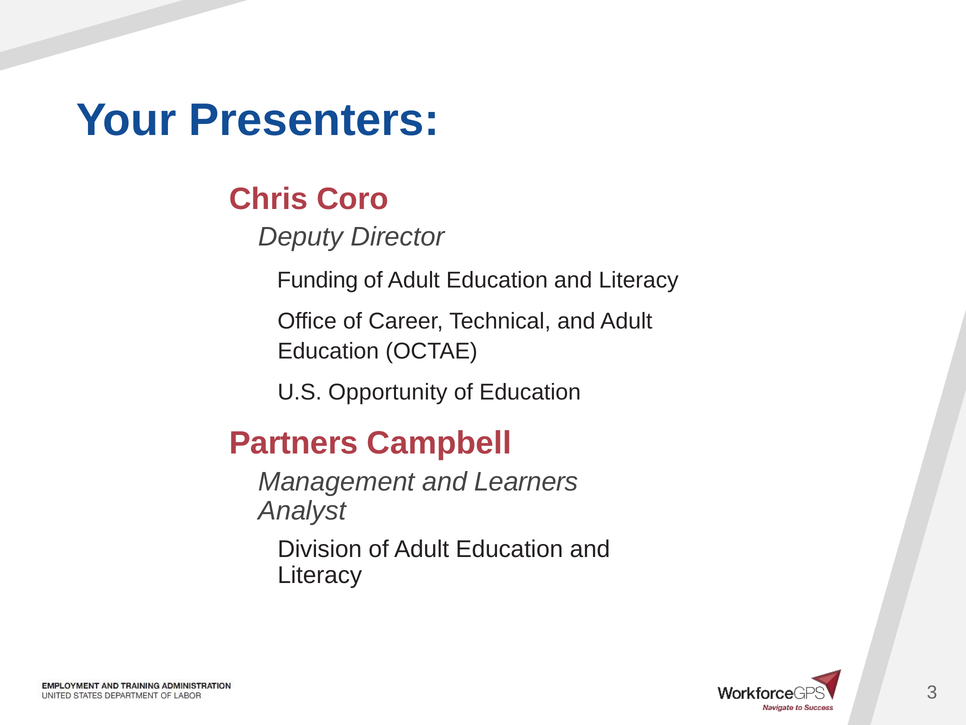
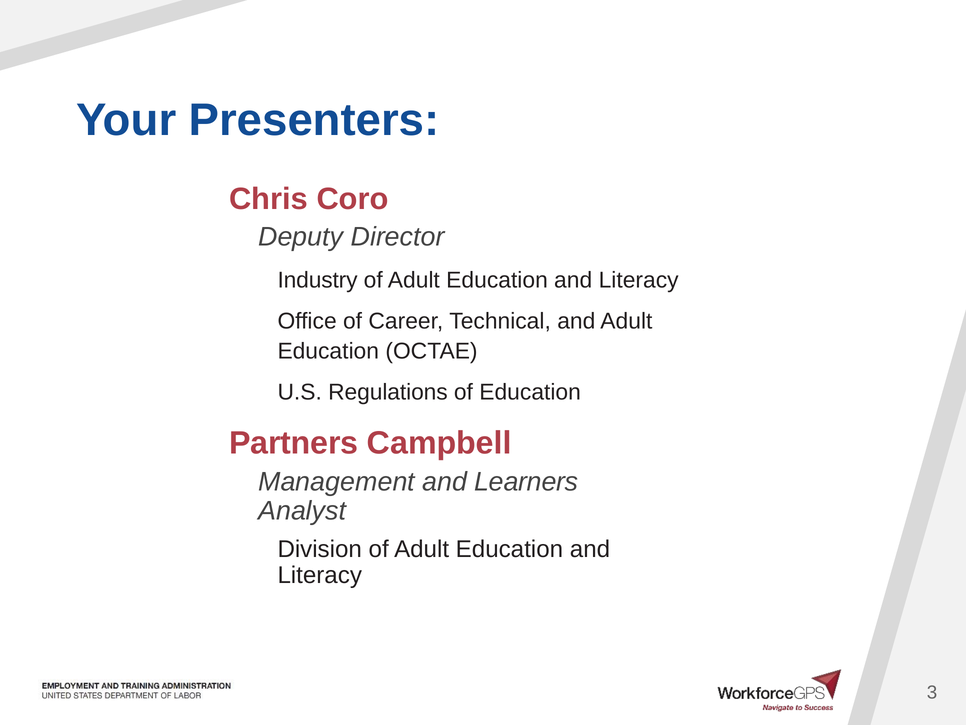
Funding: Funding -> Industry (318, 280)
Opportunity: Opportunity -> Regulations (388, 392)
